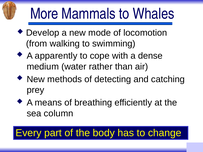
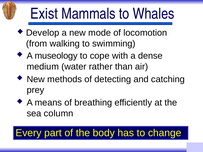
More: More -> Exist (44, 14)
apparently: apparently -> museology (56, 56)
